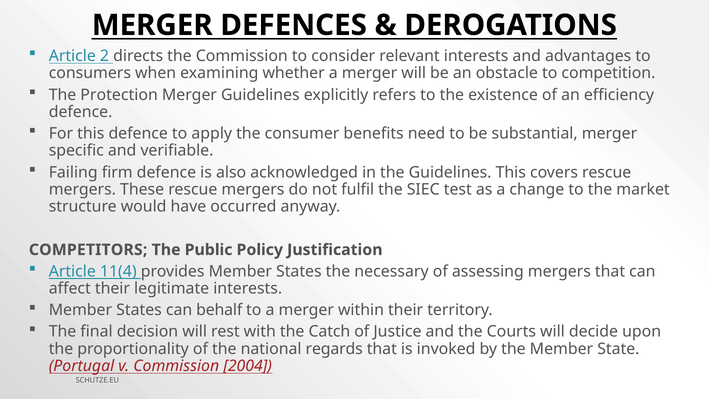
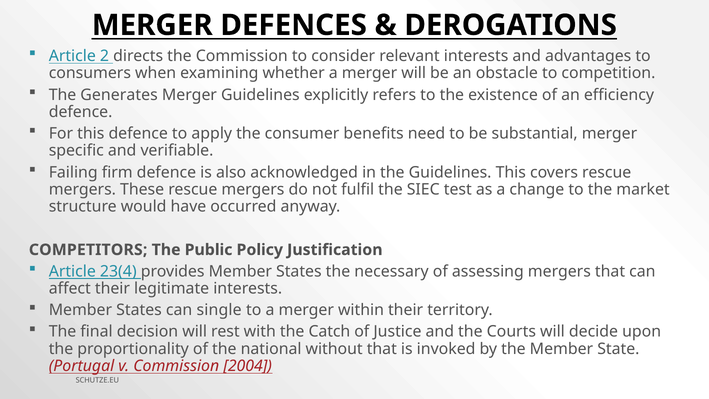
Protection: Protection -> Generates (119, 95)
11(4: 11(4 -> 23(4 (118, 271)
behalf: behalf -> single (219, 310)
regards: regards -> without (334, 349)
